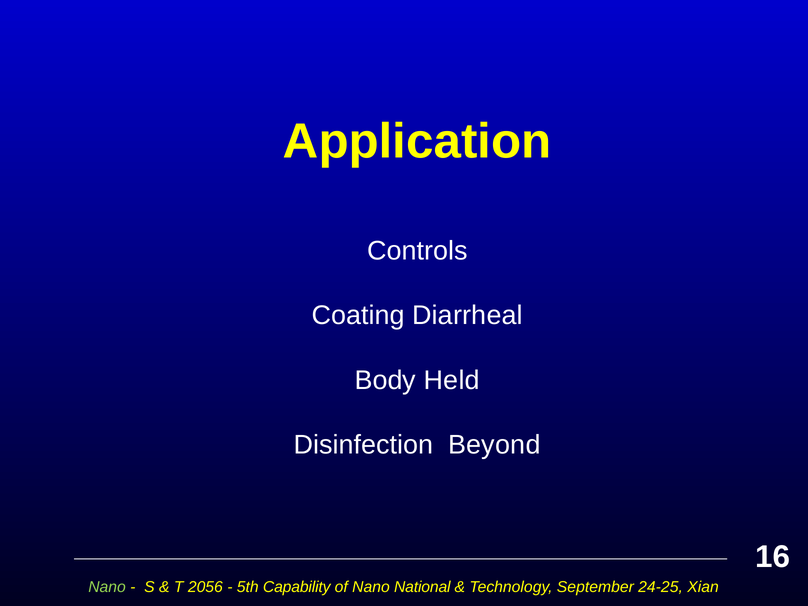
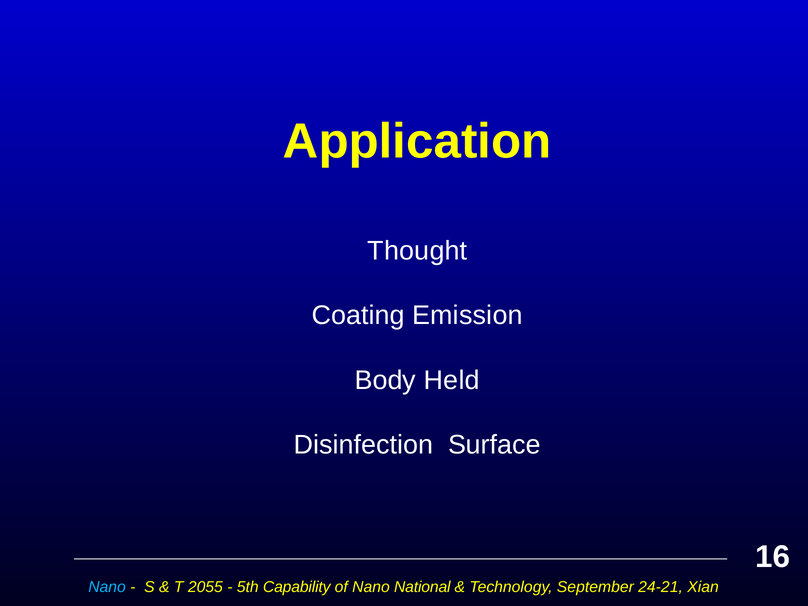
Controls: Controls -> Thought (417, 251)
Diarrheal: Diarrheal -> Emission (467, 316)
Beyond: Beyond -> Surface (494, 445)
Nano colour: light green -> light blue (107, 587)
2056: 2056 -> 2055 (205, 587)
24-25: 24-25 -> 24-21 (661, 587)
